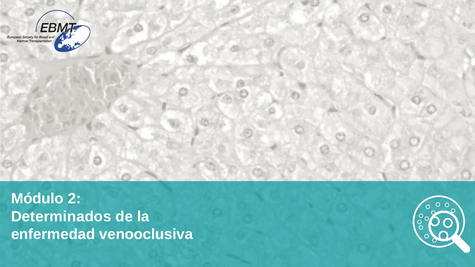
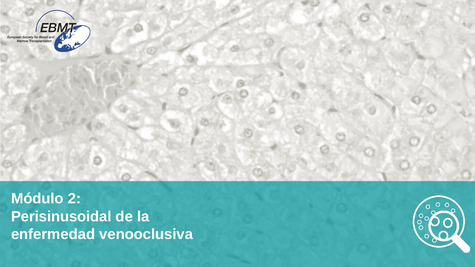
Determinados: Determinados -> Perisinusoidal (61, 217)
